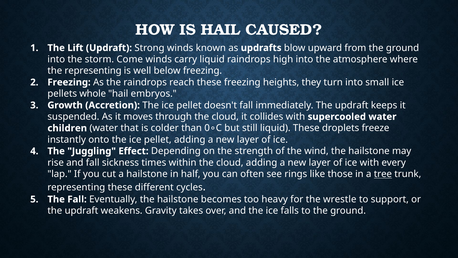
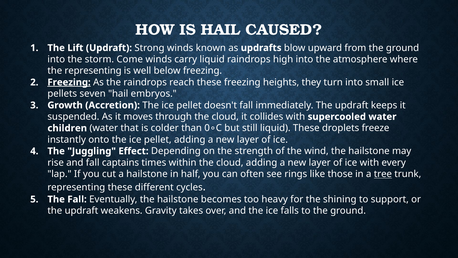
Freezing underline: none -> present (69, 82)
whole: whole -> seven (93, 94)
sickness: sickness -> captains (121, 162)
wrestle: wrestle -> shining (340, 199)
